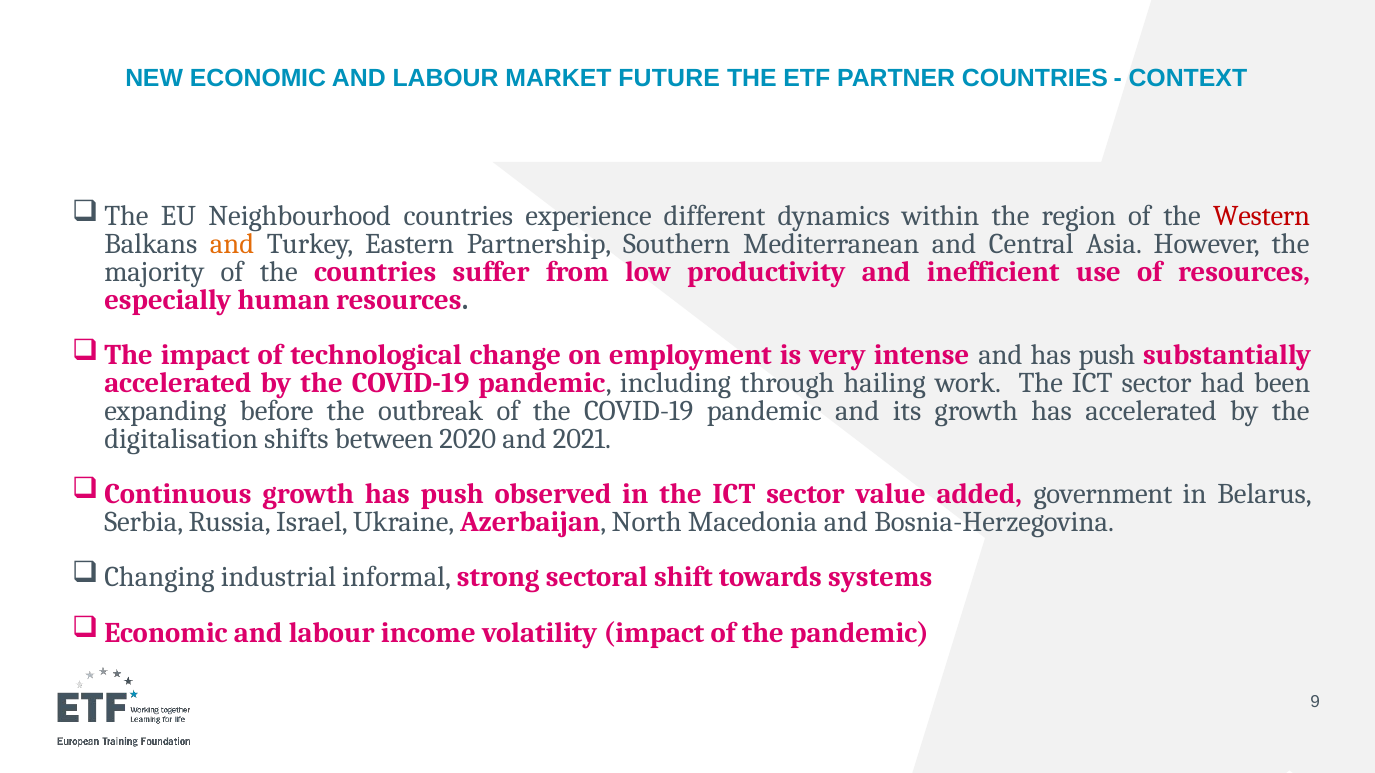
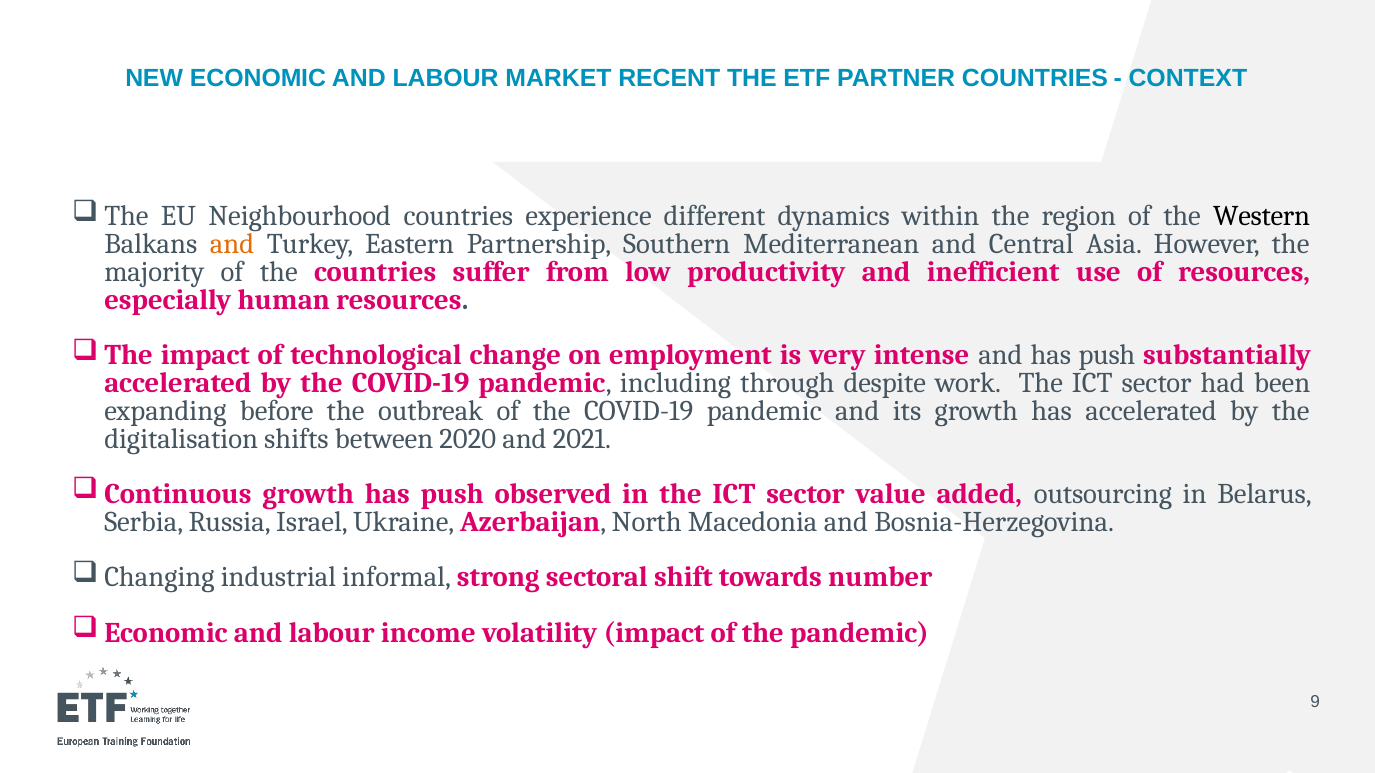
FUTURE: FUTURE -> RECENT (669, 79)
Western colour: red -> black (1262, 216)
hailing: hailing -> despite (885, 383)
government: government -> outsourcing (1103, 494)
systems: systems -> number (880, 578)
